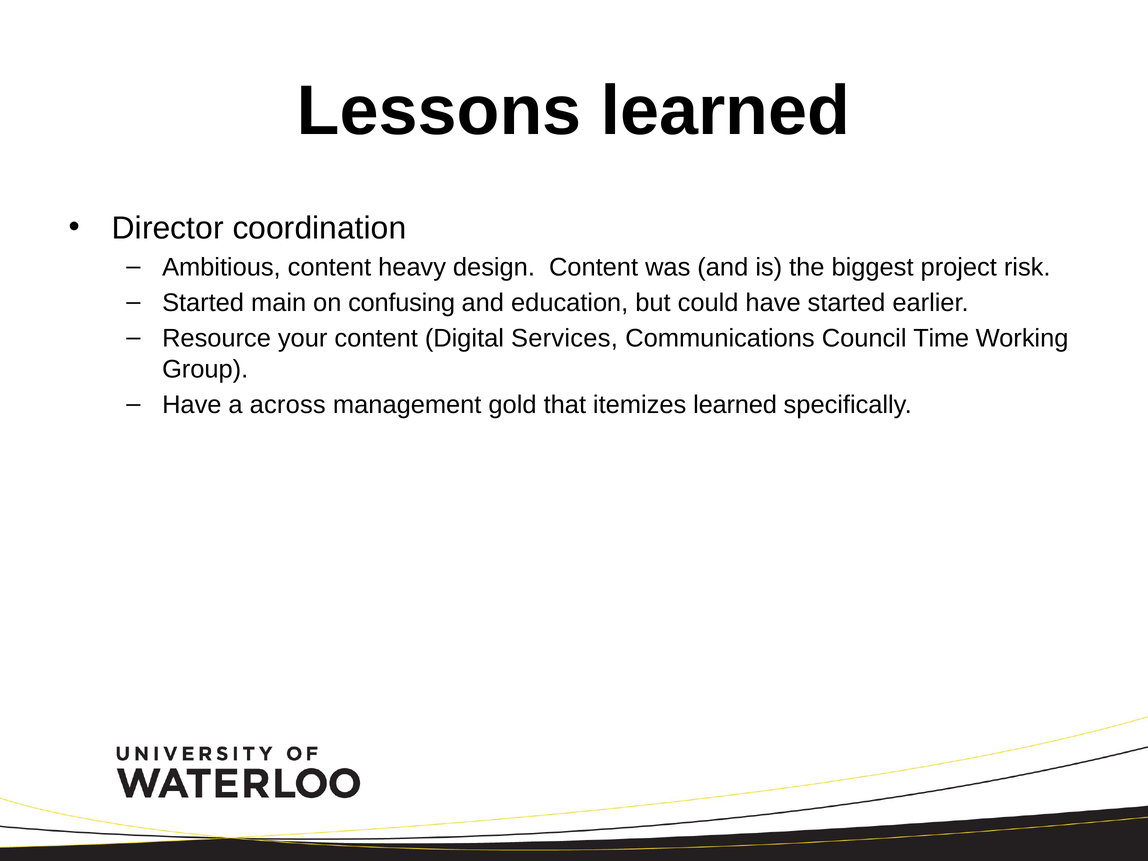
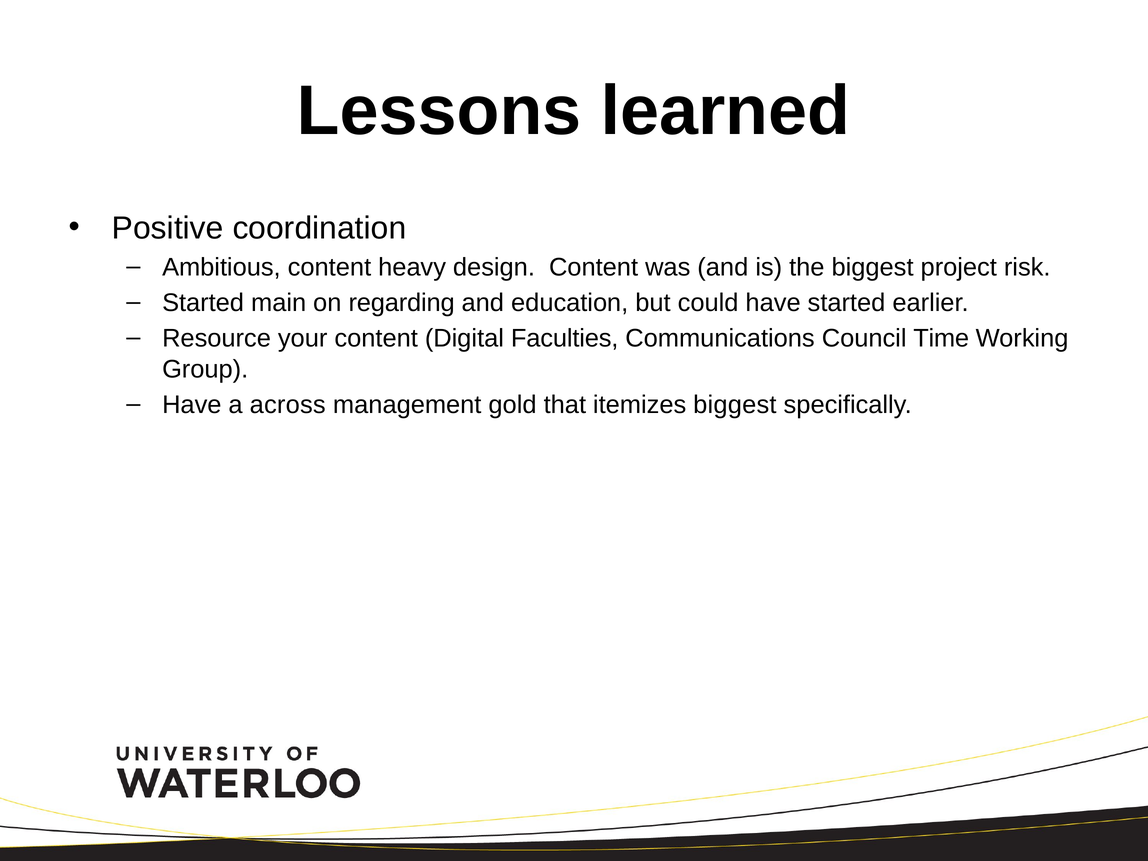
Director: Director -> Positive (168, 228)
confusing: confusing -> regarding (402, 303)
Services: Services -> Faculties (565, 339)
itemizes learned: learned -> biggest (735, 405)
